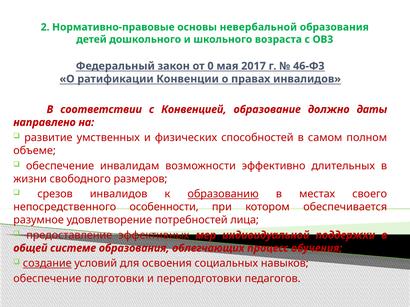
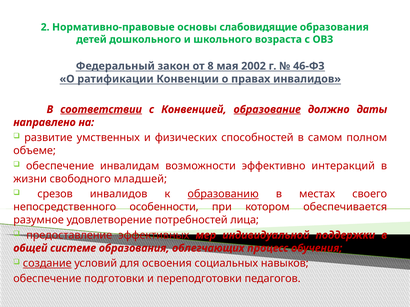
невербальной: невербальной -> слабовидящие (258, 27)
0: 0 -> 8 (211, 66)
2017: 2017 -> 2002 (254, 66)
соответствии underline: none -> present (101, 110)
образование underline: none -> present (267, 110)
длительных: длительных -> интеракций (343, 166)
размеров: размеров -> младшей (140, 179)
